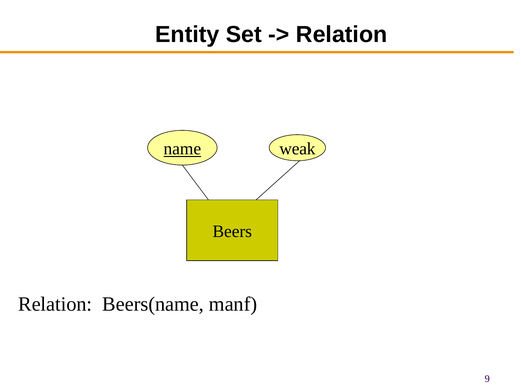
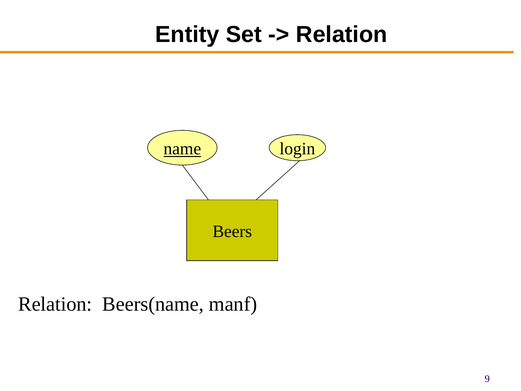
weak: weak -> login (297, 149)
